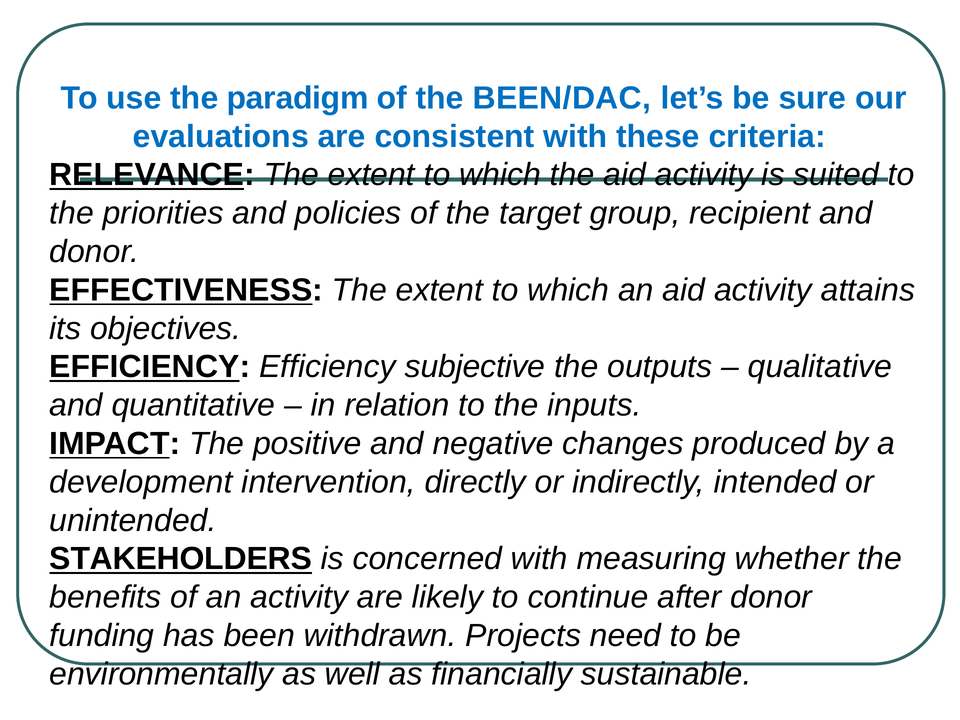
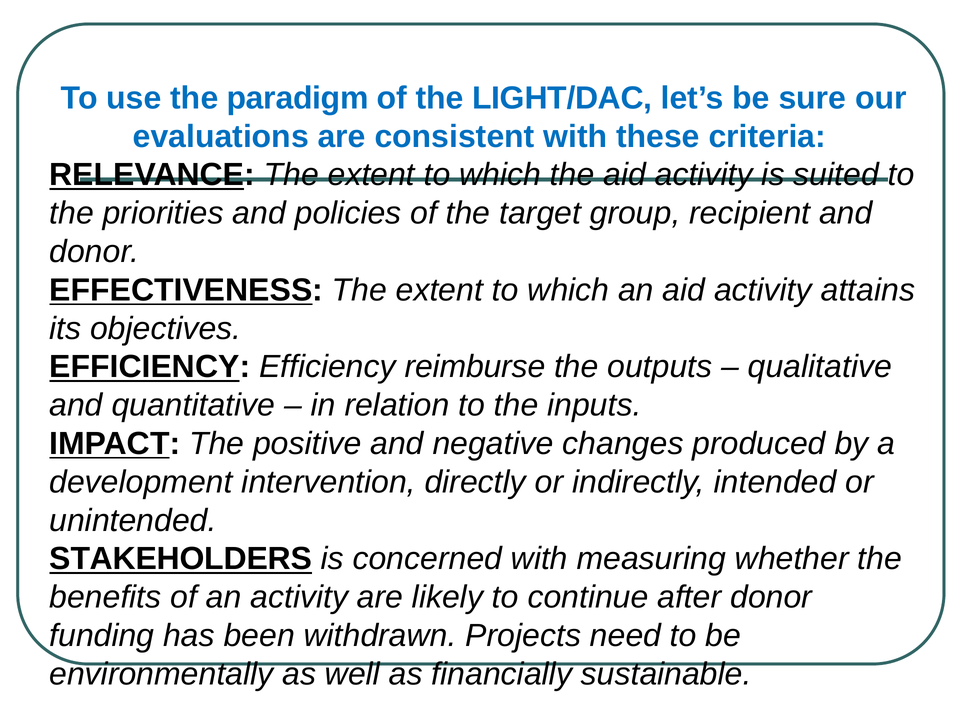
BEEN/DAC: BEEN/DAC -> LIGHT/DAC (562, 98)
subjective: subjective -> reimburse (475, 367)
